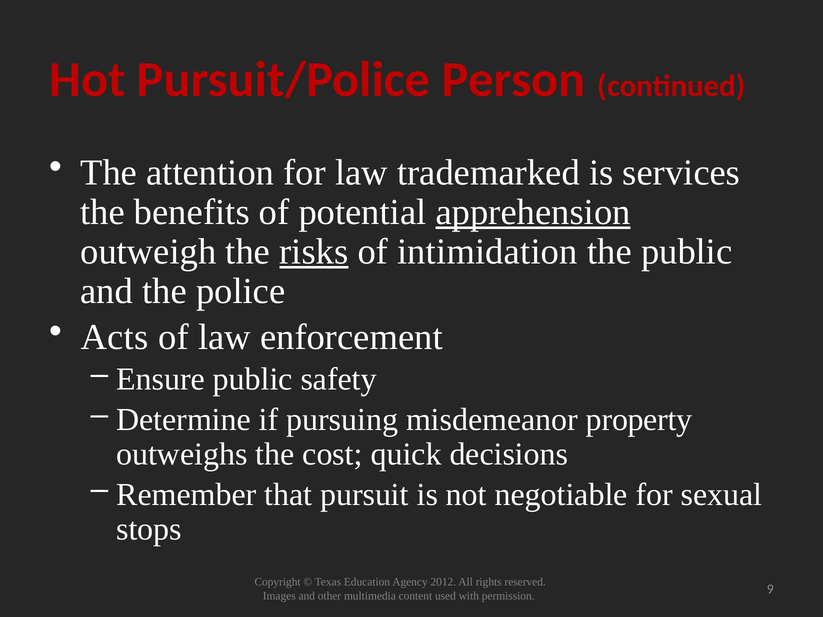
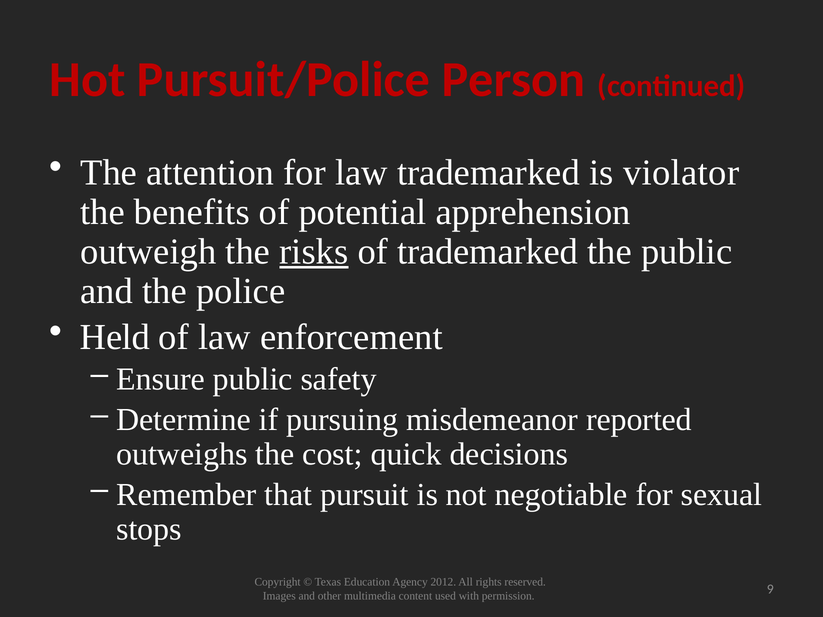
services: services -> violator (681, 173)
apprehension underline: present -> none (533, 212)
of intimidation: intimidation -> trademarked (488, 252)
Acts: Acts -> Held (115, 337)
property: property -> reported (639, 420)
